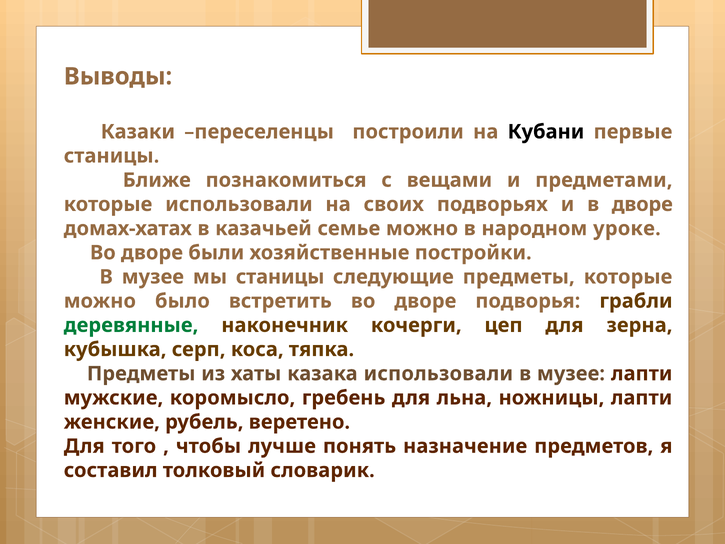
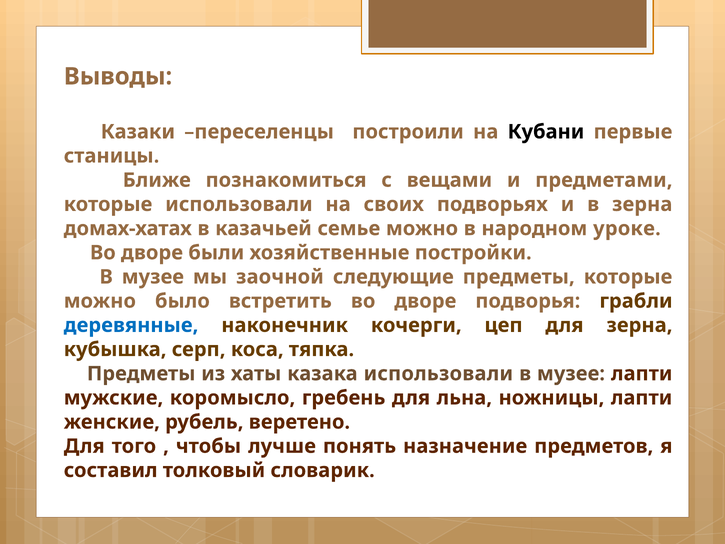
в дворе: дворе -> зерна (642, 204)
мы станицы: станицы -> заочной (280, 277)
деревянные colour: green -> blue (131, 325)
